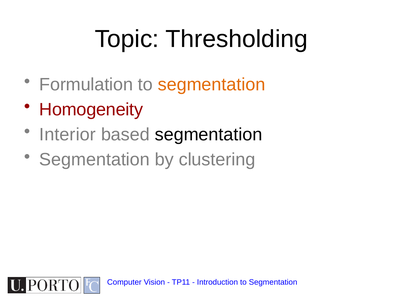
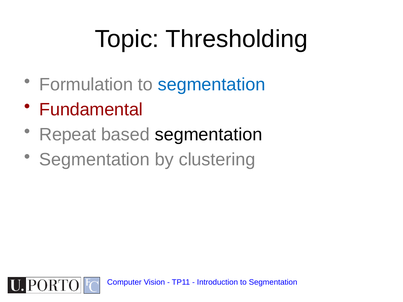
segmentation colour: orange -> blue (212, 85)
Homogeneity: Homogeneity -> Fundamental (91, 110)
Interior: Interior -> Repeat (68, 135)
